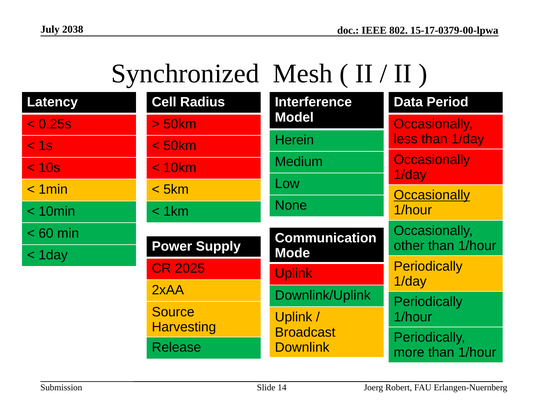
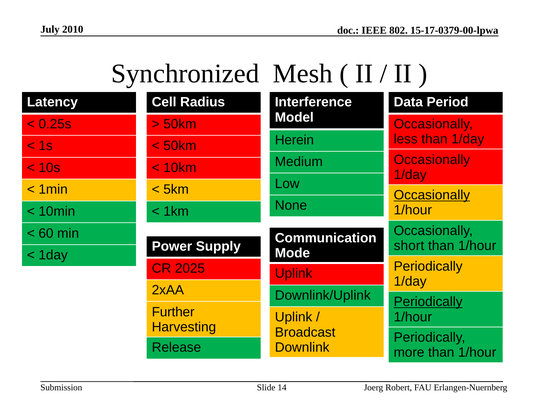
2038: 2038 -> 2010 (73, 29)
other: other -> short (409, 246)
Periodically underline: none -> present (428, 302)
Source: Source -> Further (173, 312)
